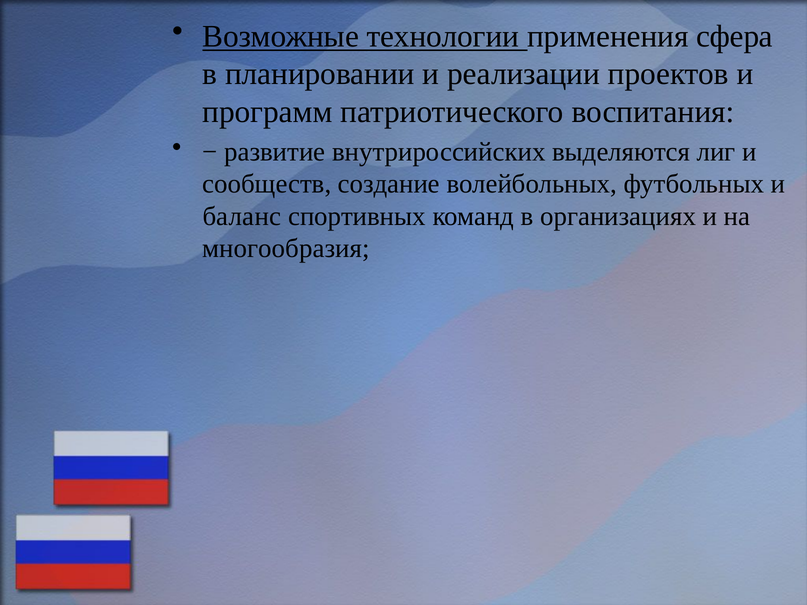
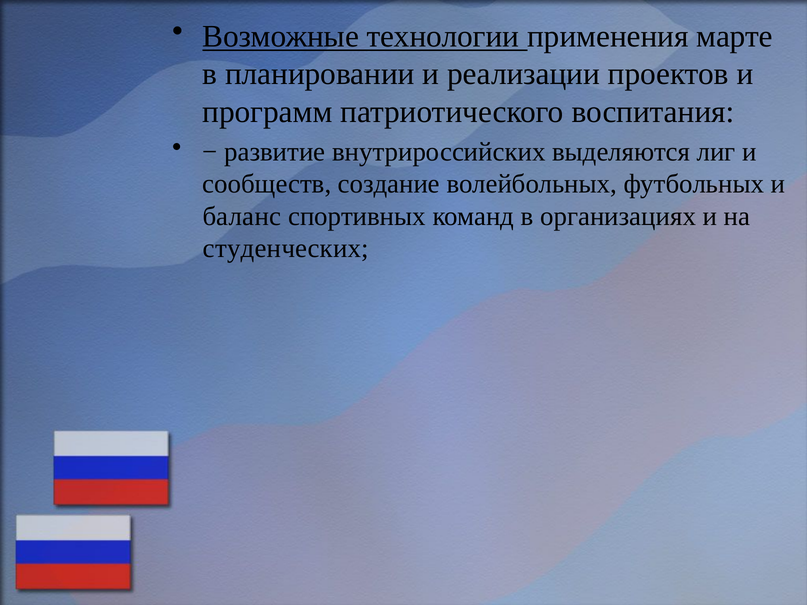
сфера: сфера -> марте (735, 36)
многообразия: многообразия -> студенческих (286, 249)
